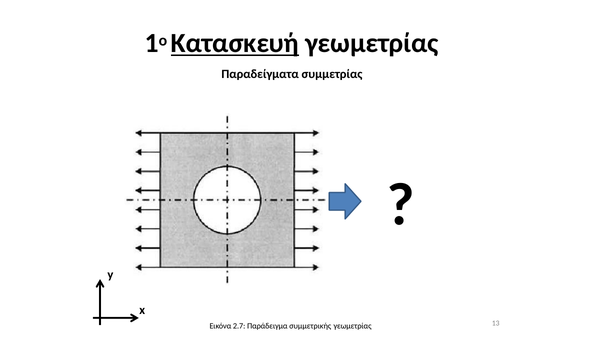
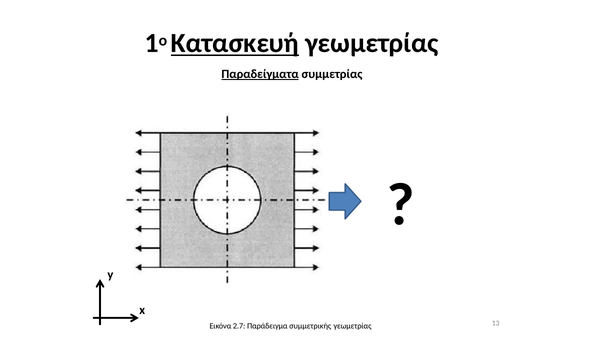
Παραδείγματα underline: none -> present (260, 74)
